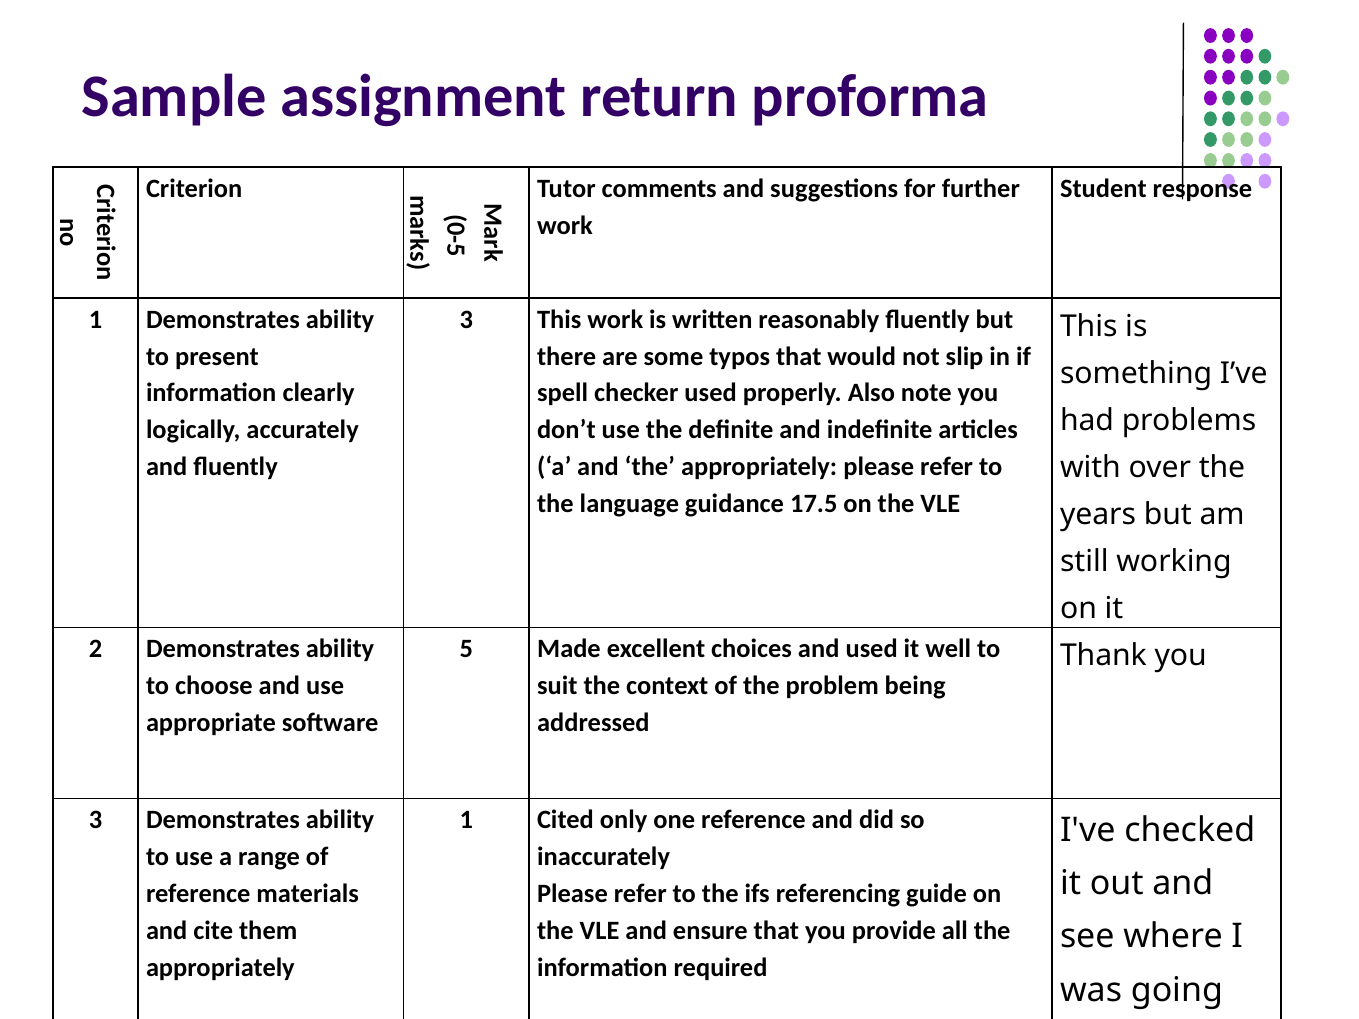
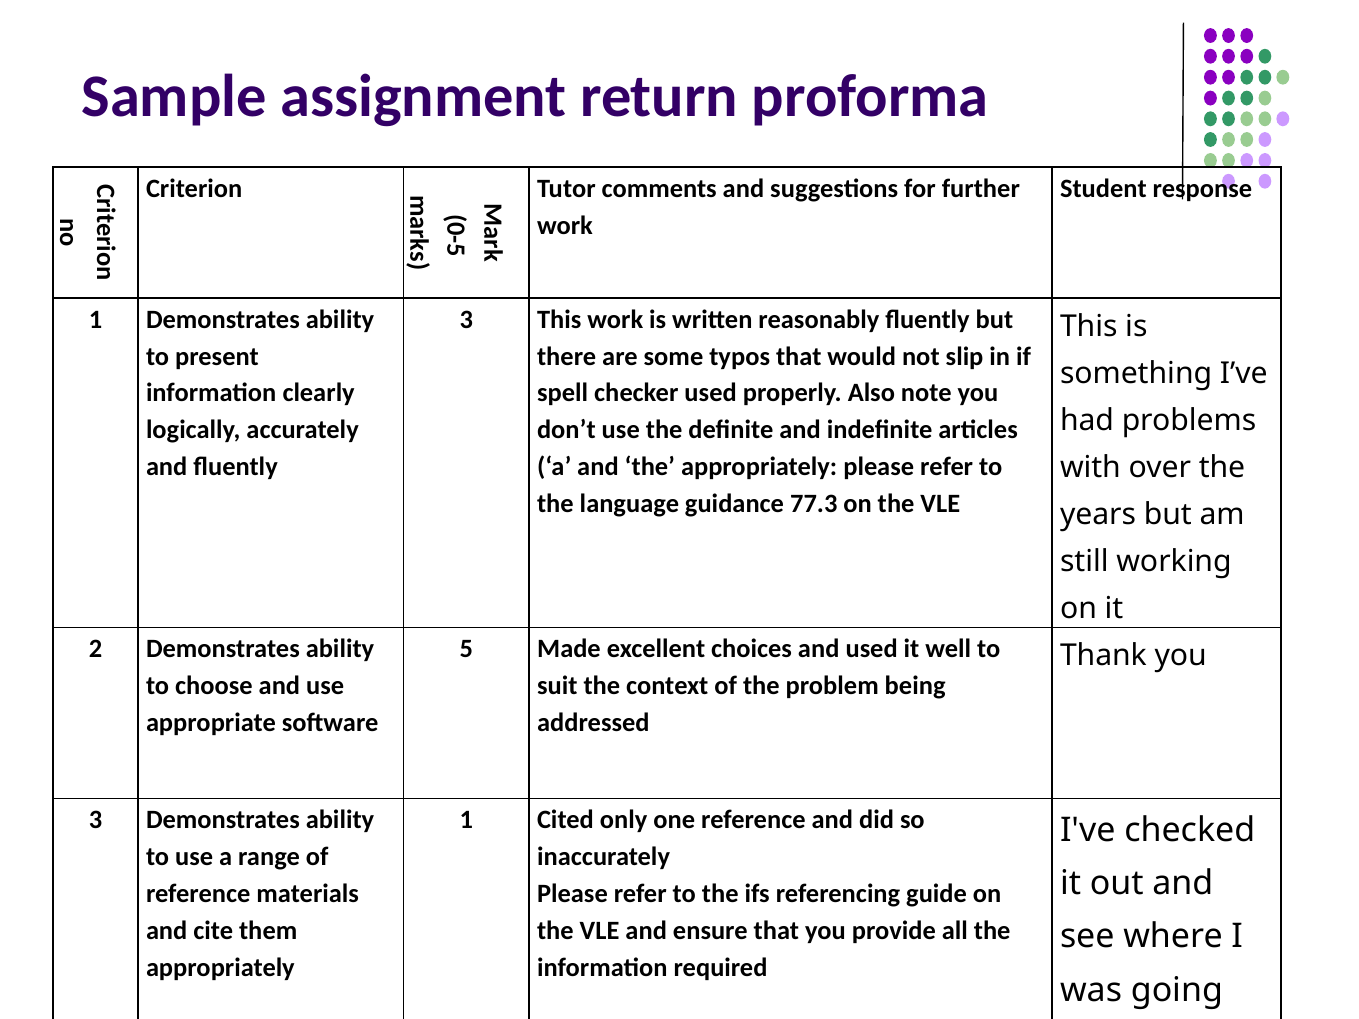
17.5: 17.5 -> 77.3 (814, 504)
